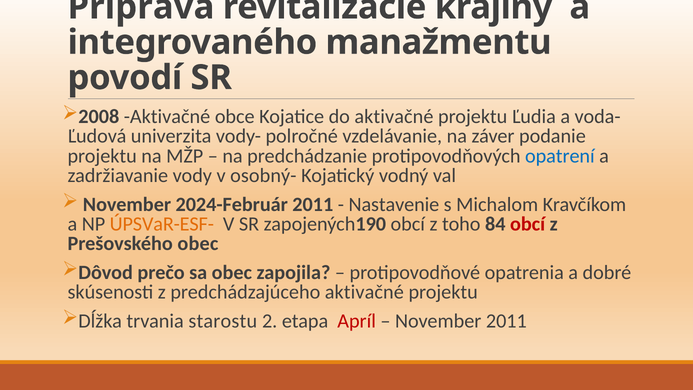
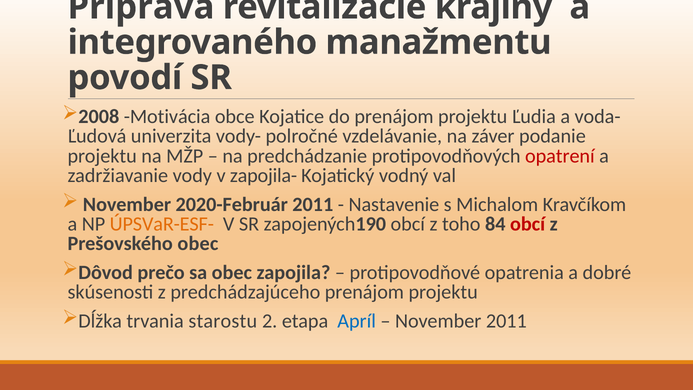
2008 Aktivačné: Aktivačné -> Motivácia (167, 117)
do aktivačné: aktivačné -> prenájom (394, 117)
opatrení colour: blue -> red (560, 156)
osobný-: osobný- -> zapojila- (264, 176)
2024-Február: 2024-Február -> 2020-Február (232, 204)
predchádzajúceho aktivačné: aktivačné -> prenájom (364, 292)
Apríl colour: red -> blue (357, 321)
